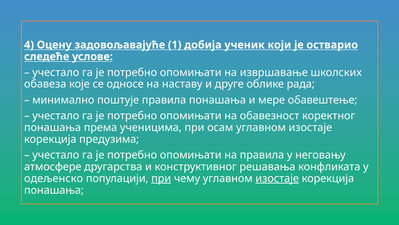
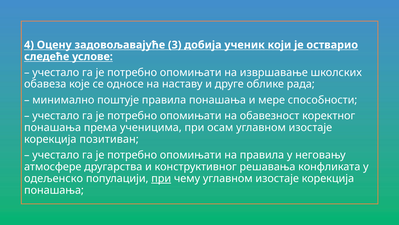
1: 1 -> 3 (175, 45)
обавештење: обавештење -> способности (323, 100)
предузима: предузима -> позитиван (109, 139)
изостаје underline: present -> none (277, 178)
